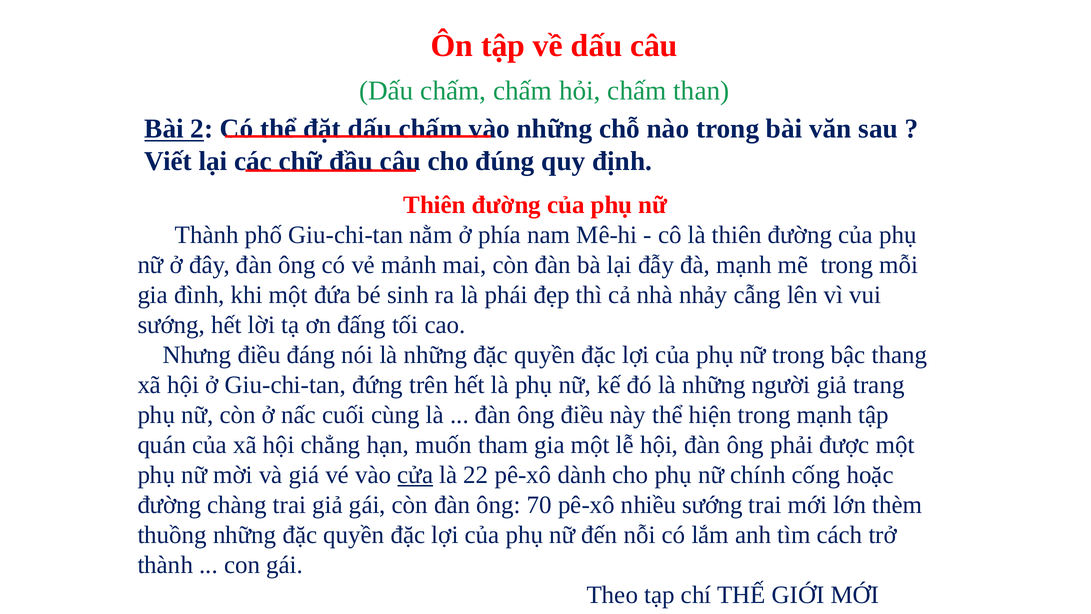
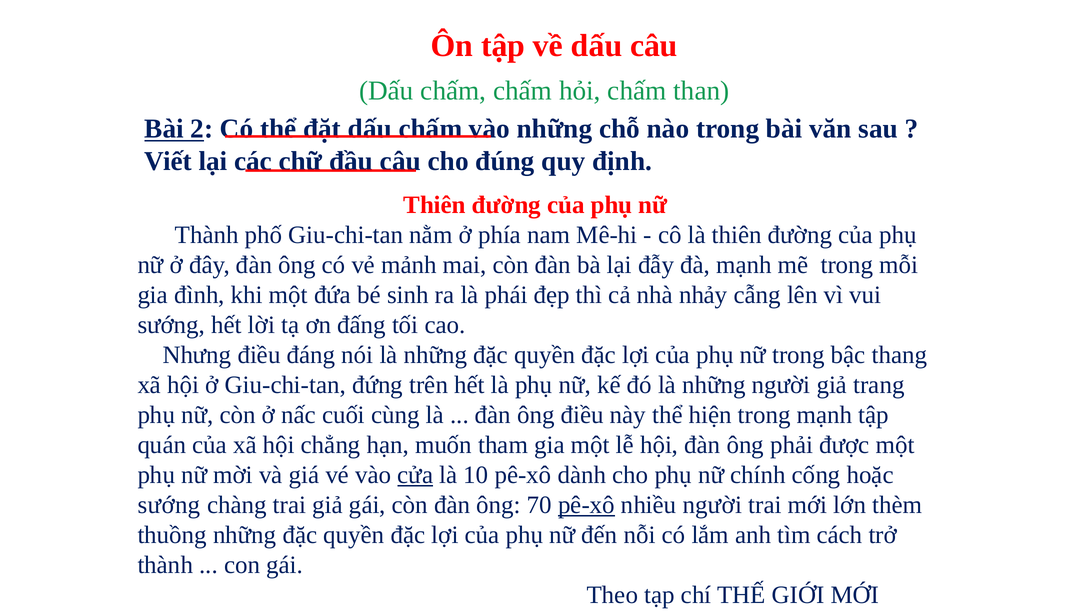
22: 22 -> 10 (476, 475)
đường: đường -> sướng (169, 505)
pê-xô underline: none -> present (586, 505)
nhiều sướng: sướng -> người (712, 505)
